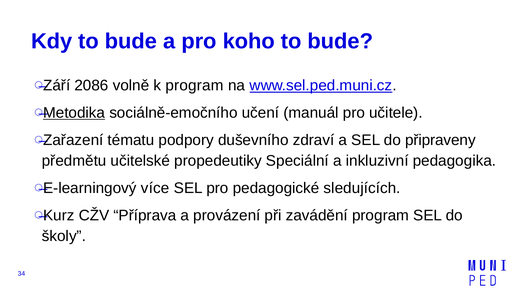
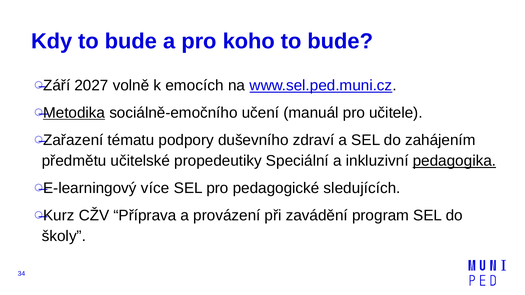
2086: 2086 -> 2027 (91, 86)
k program: program -> emocích (195, 86)
připraveny: připraveny -> zahájením (440, 140)
pedagogika underline: none -> present (454, 161)
